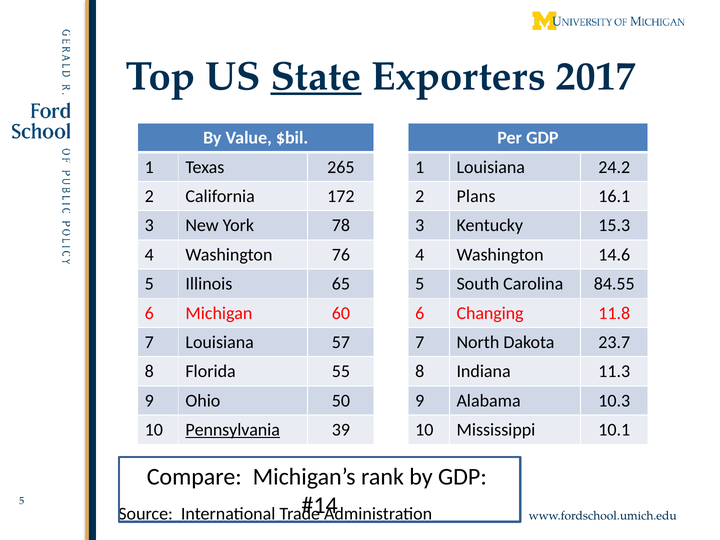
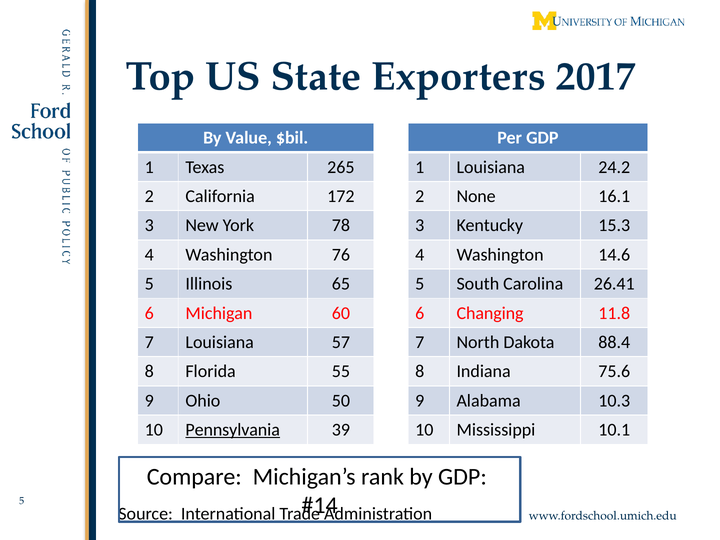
State underline: present -> none (316, 77)
Plans: Plans -> None (476, 196)
84.55: 84.55 -> 26.41 (614, 284)
23.7: 23.7 -> 88.4 (614, 342)
11.3: 11.3 -> 75.6 (614, 371)
